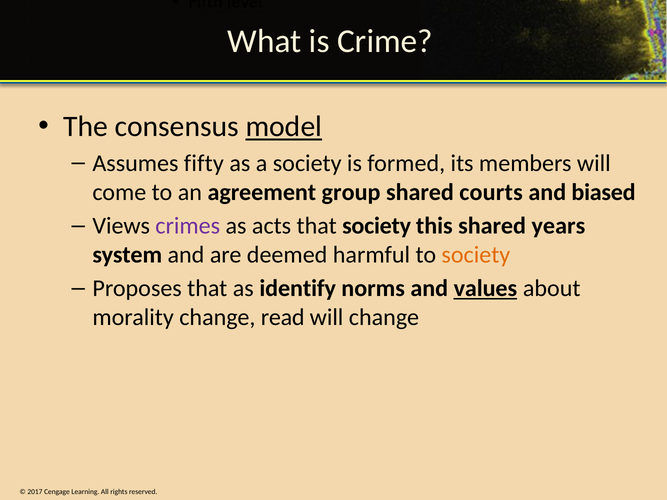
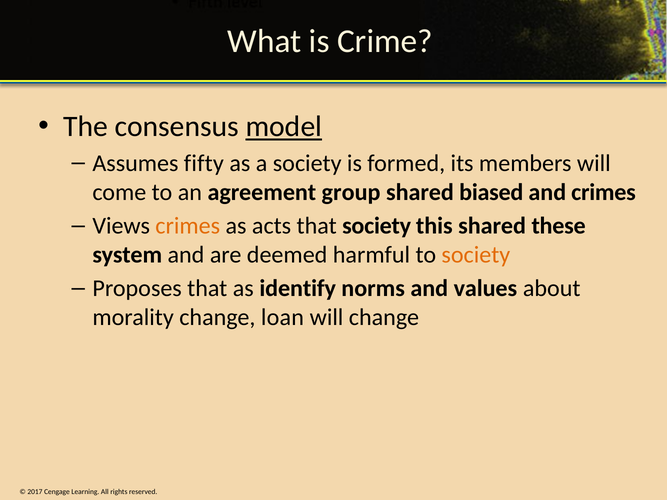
courts: courts -> biased (491, 192)
and biased: biased -> crimes (604, 192)
crimes colour: purple -> orange (188, 226)
years: years -> these (559, 226)
values underline: present -> none (485, 289)
read: read -> loan (282, 317)
